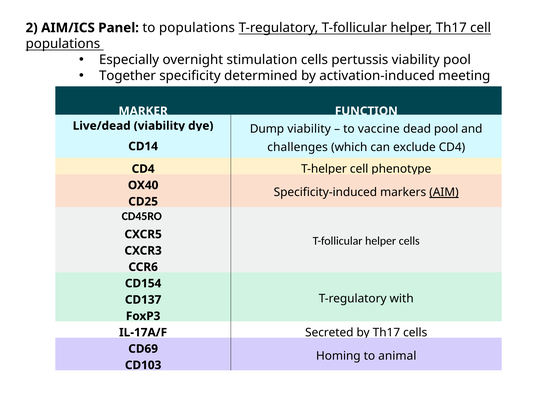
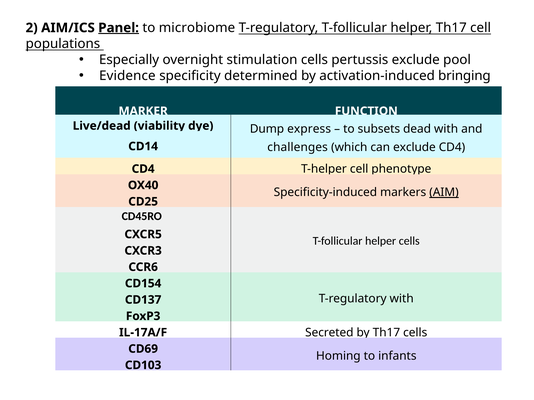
Panel underline: none -> present (119, 28)
to populations: populations -> microbiome (197, 28)
pertussis viability: viability -> exclude (416, 60)
Together: Together -> Evidence (127, 76)
meeting: meeting -> bringing (464, 76)
Dump viability: viability -> express (309, 129)
vaccine: vaccine -> subsets (379, 129)
dead pool: pool -> with (446, 129)
animal: animal -> infants (397, 356)
